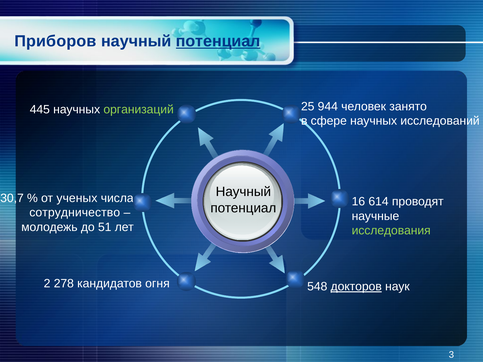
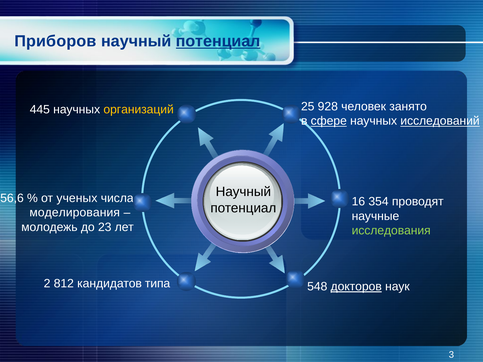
944: 944 -> 928 (328, 107)
организаций colour: light green -> yellow (139, 110)
сфере underline: none -> present (329, 121)
исследований underline: none -> present (440, 121)
30,7: 30,7 -> 56,6 (12, 198)
614: 614 -> 354 (379, 202)
сотрудничество: сотрудничество -> моделирования (75, 213)
51: 51 -> 23 (105, 227)
278: 278 -> 812 (64, 284)
огня: огня -> типа (158, 284)
